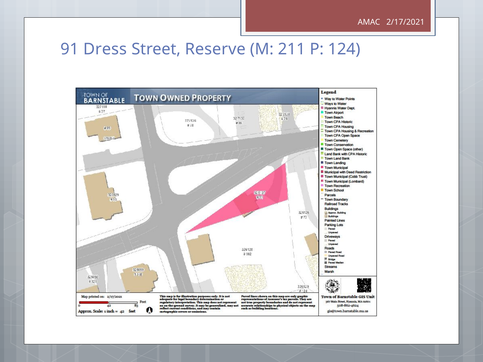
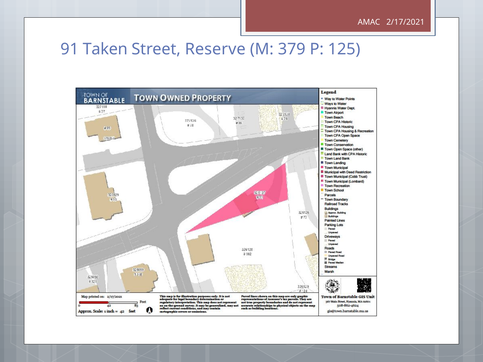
Dress: Dress -> Taken (105, 49)
211: 211 -> 379 (292, 49)
124: 124 -> 125 (344, 49)
